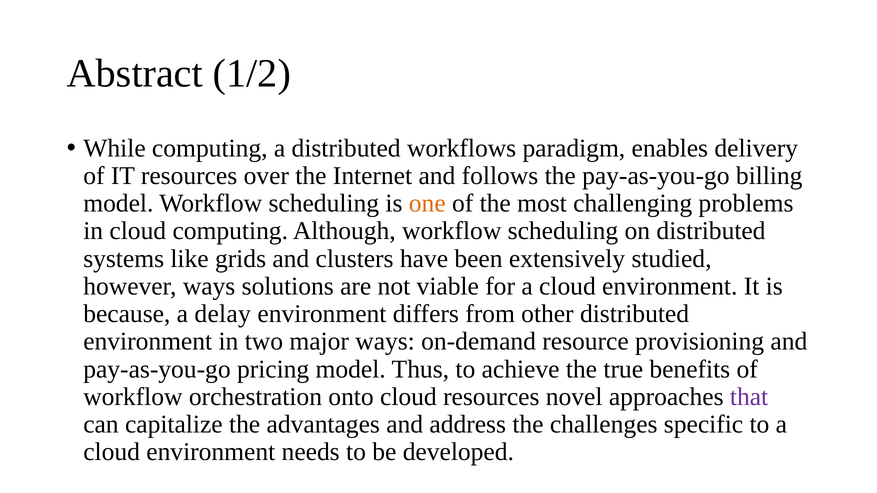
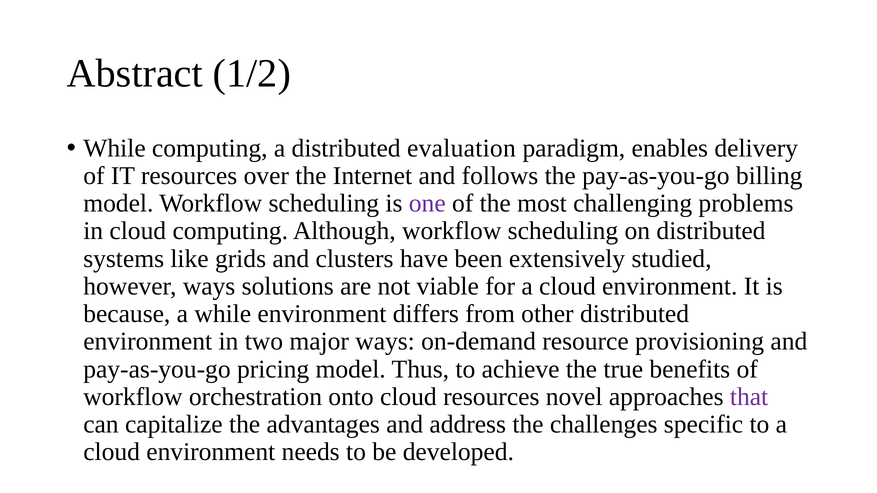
workflows: workflows -> evaluation (461, 148)
one colour: orange -> purple (427, 204)
a delay: delay -> while (223, 314)
